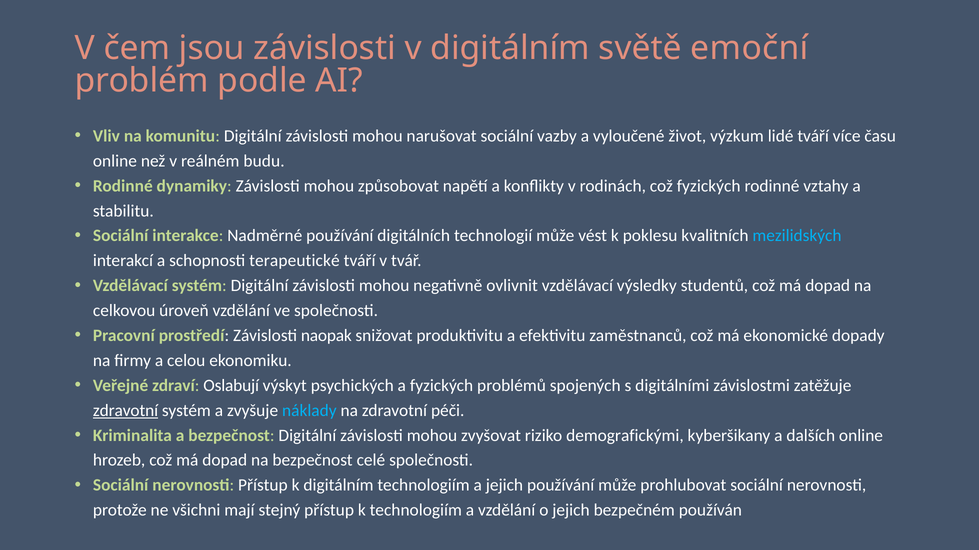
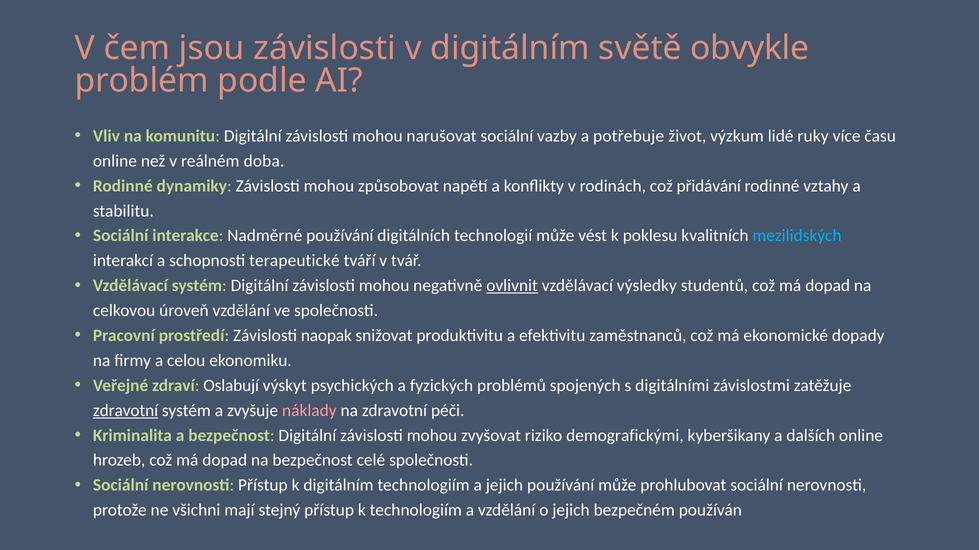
emoční: emoční -> obvykle (750, 48)
vyloučené: vyloučené -> potřebuje (629, 136)
lidé tváří: tváří -> ruky (813, 136)
budu: budu -> doba (264, 161)
což fyzických: fyzických -> přidávání (709, 186)
ovlivnit underline: none -> present (512, 286)
náklady colour: light blue -> pink (309, 411)
